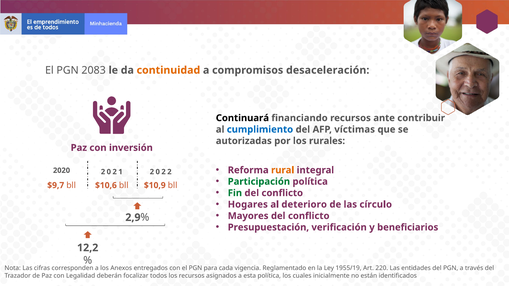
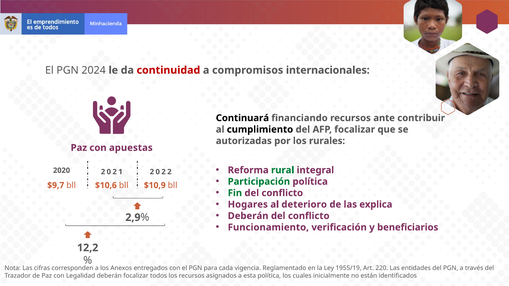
2083: 2083 -> 2024 (94, 70)
continuidad colour: orange -> red (168, 70)
desaceleración: desaceleración -> internacionales (328, 70)
cumplimiento colour: blue -> black (260, 130)
AFP víctimas: víctimas -> focalizar (355, 130)
inversión: inversión -> apuestas (131, 148)
rural colour: orange -> green (283, 170)
círculo: círculo -> explica (376, 205)
Mayores: Mayores -> Deberán (248, 216)
Presupuestación: Presupuestación -> Funcionamiento (268, 228)
